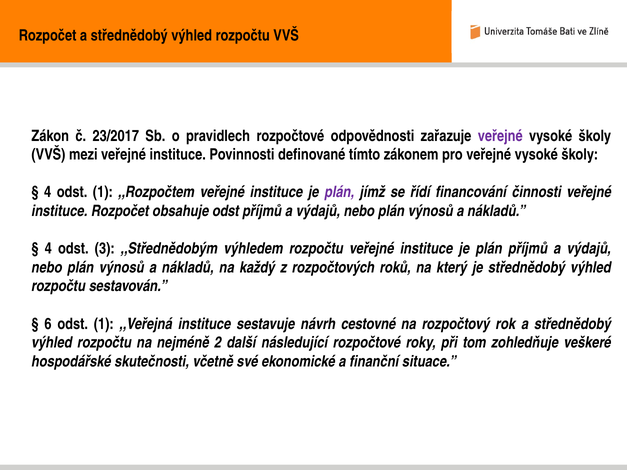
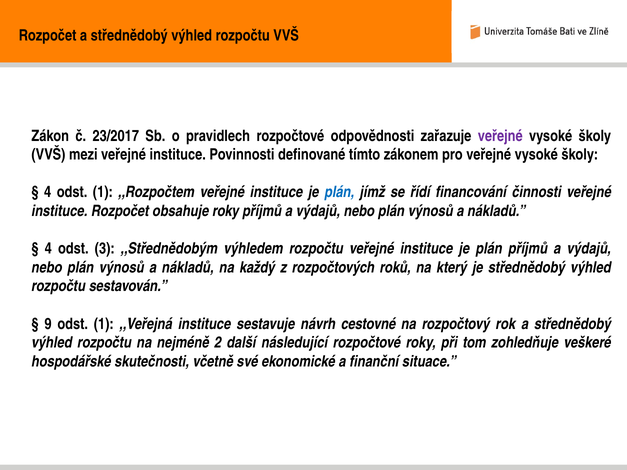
plán colour: purple -> blue (340, 192)
obsahuje odst: odst -> roky (226, 211)
6: 6 -> 9 (48, 324)
